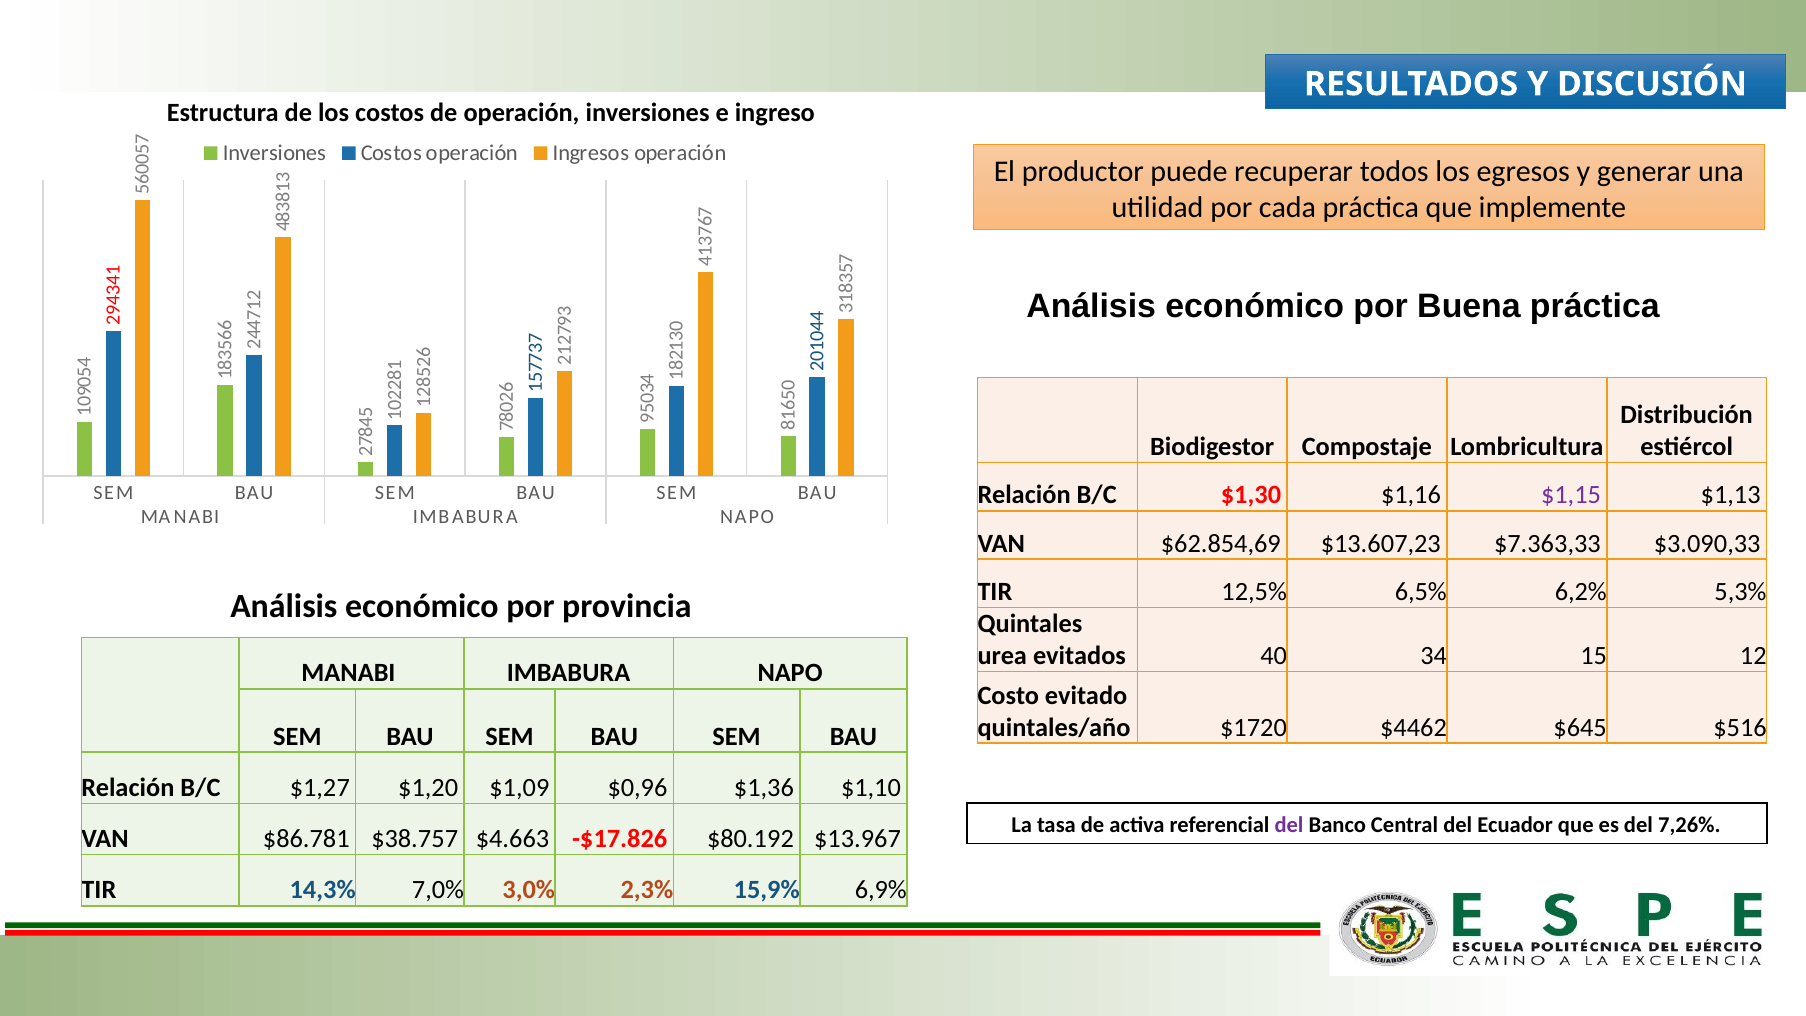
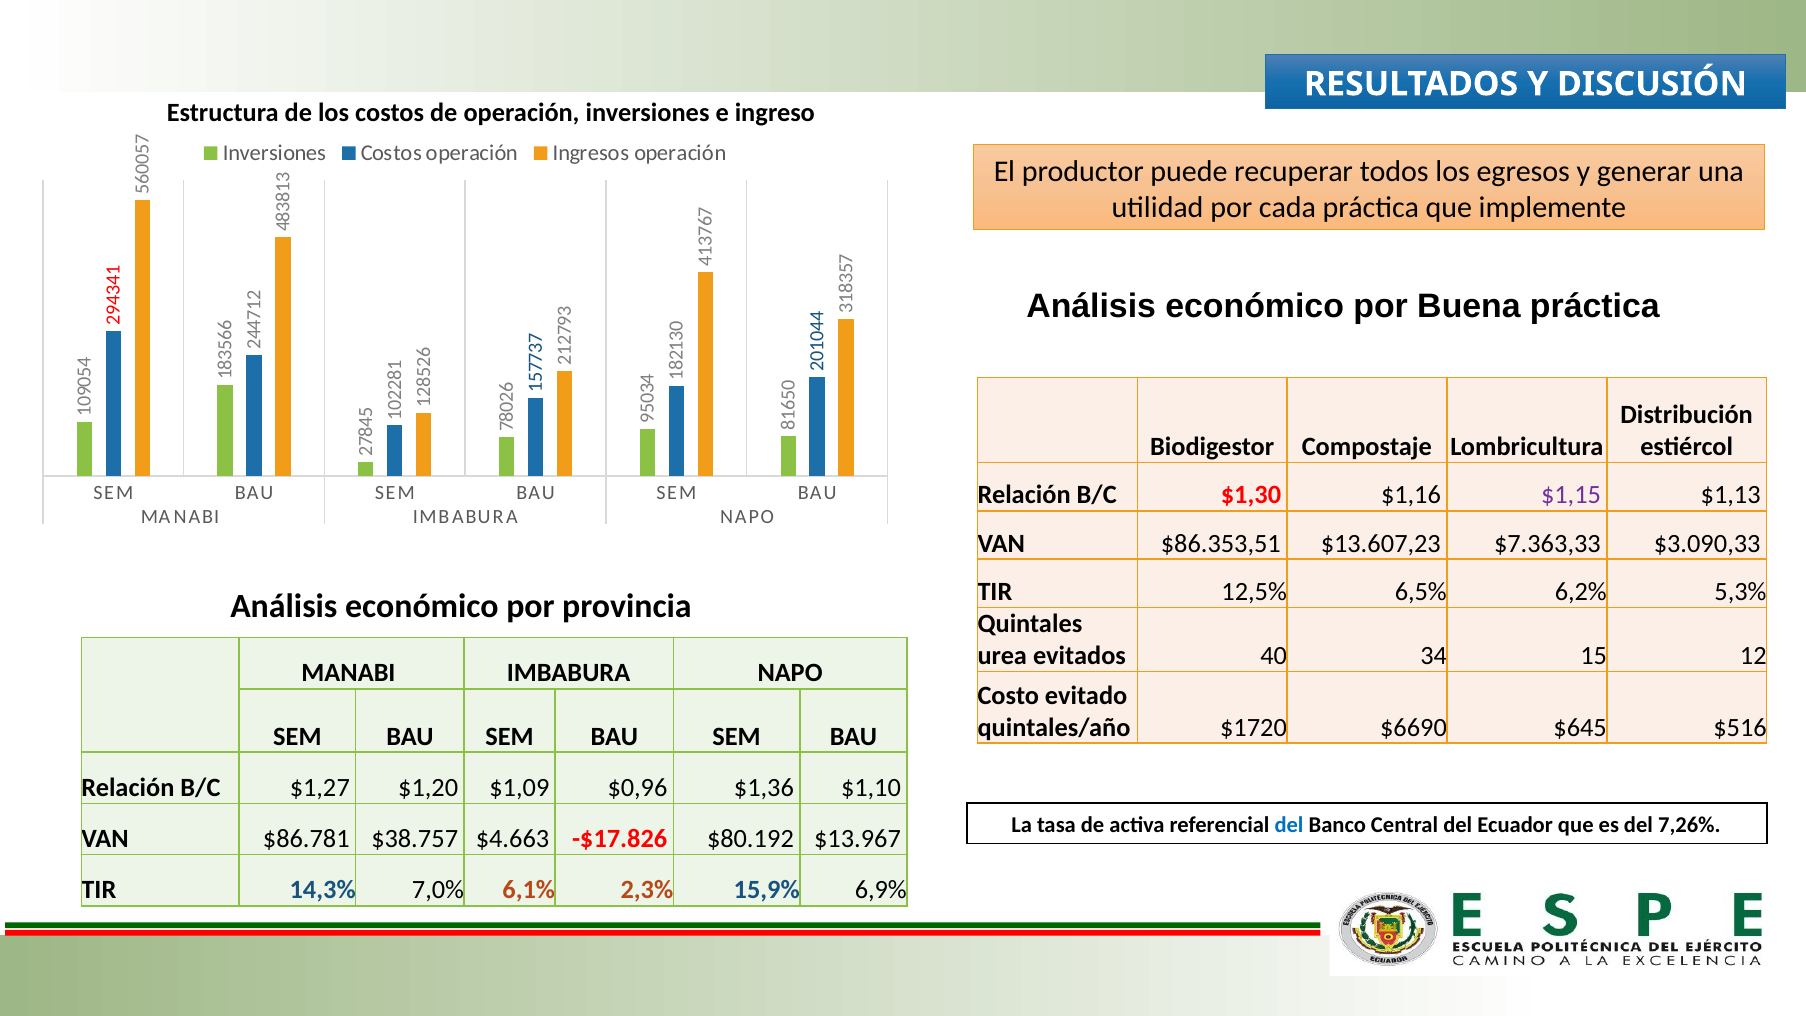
$62.854,69: $62.854,69 -> $86.353,51 (1221, 543)
$4462: $4462 -> $6690 (1414, 727)
del colour: purple -> blue (1289, 825)
3,0%: 3,0% -> 6,1% (529, 890)
